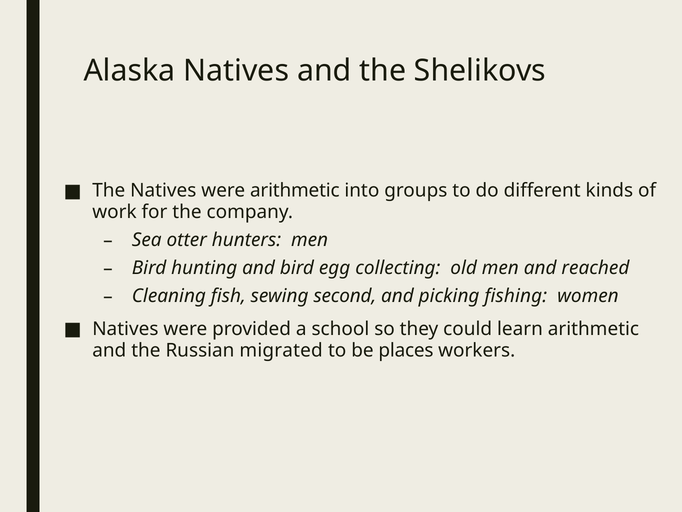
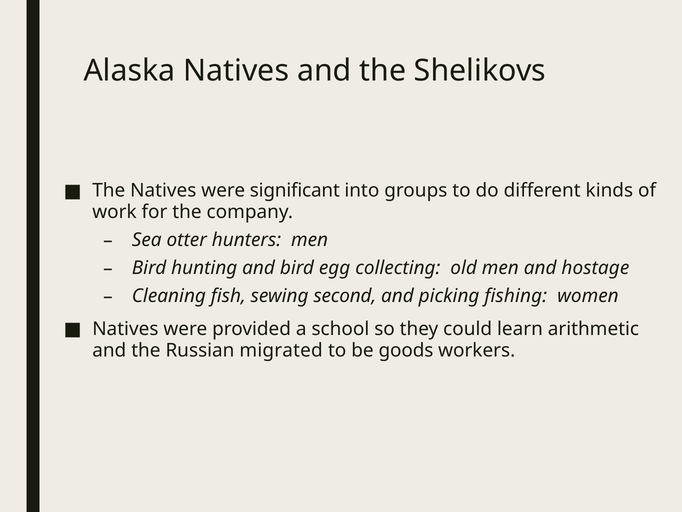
were arithmetic: arithmetic -> significant (295, 190)
reached: reached -> hostage (595, 268)
places: places -> goods (406, 350)
